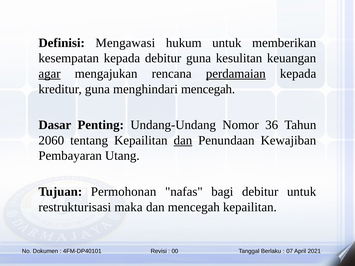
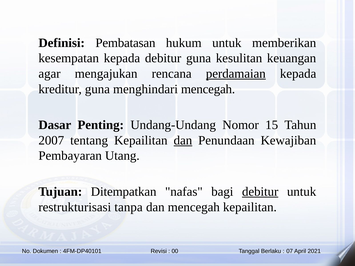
Mengawasi: Mengawasi -> Pembatasan (125, 43)
agar underline: present -> none (50, 74)
36: 36 -> 15 (272, 125)
2060: 2060 -> 2007 (51, 140)
Permohonan: Permohonan -> Ditempatkan (124, 192)
debitur underline: none -> present (260, 192)
maka: maka -> tanpa (129, 207)
